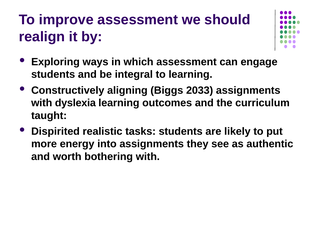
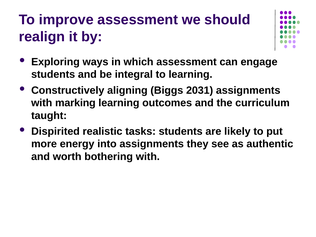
2033: 2033 -> 2031 (200, 90)
dyslexia: dyslexia -> marking (75, 103)
